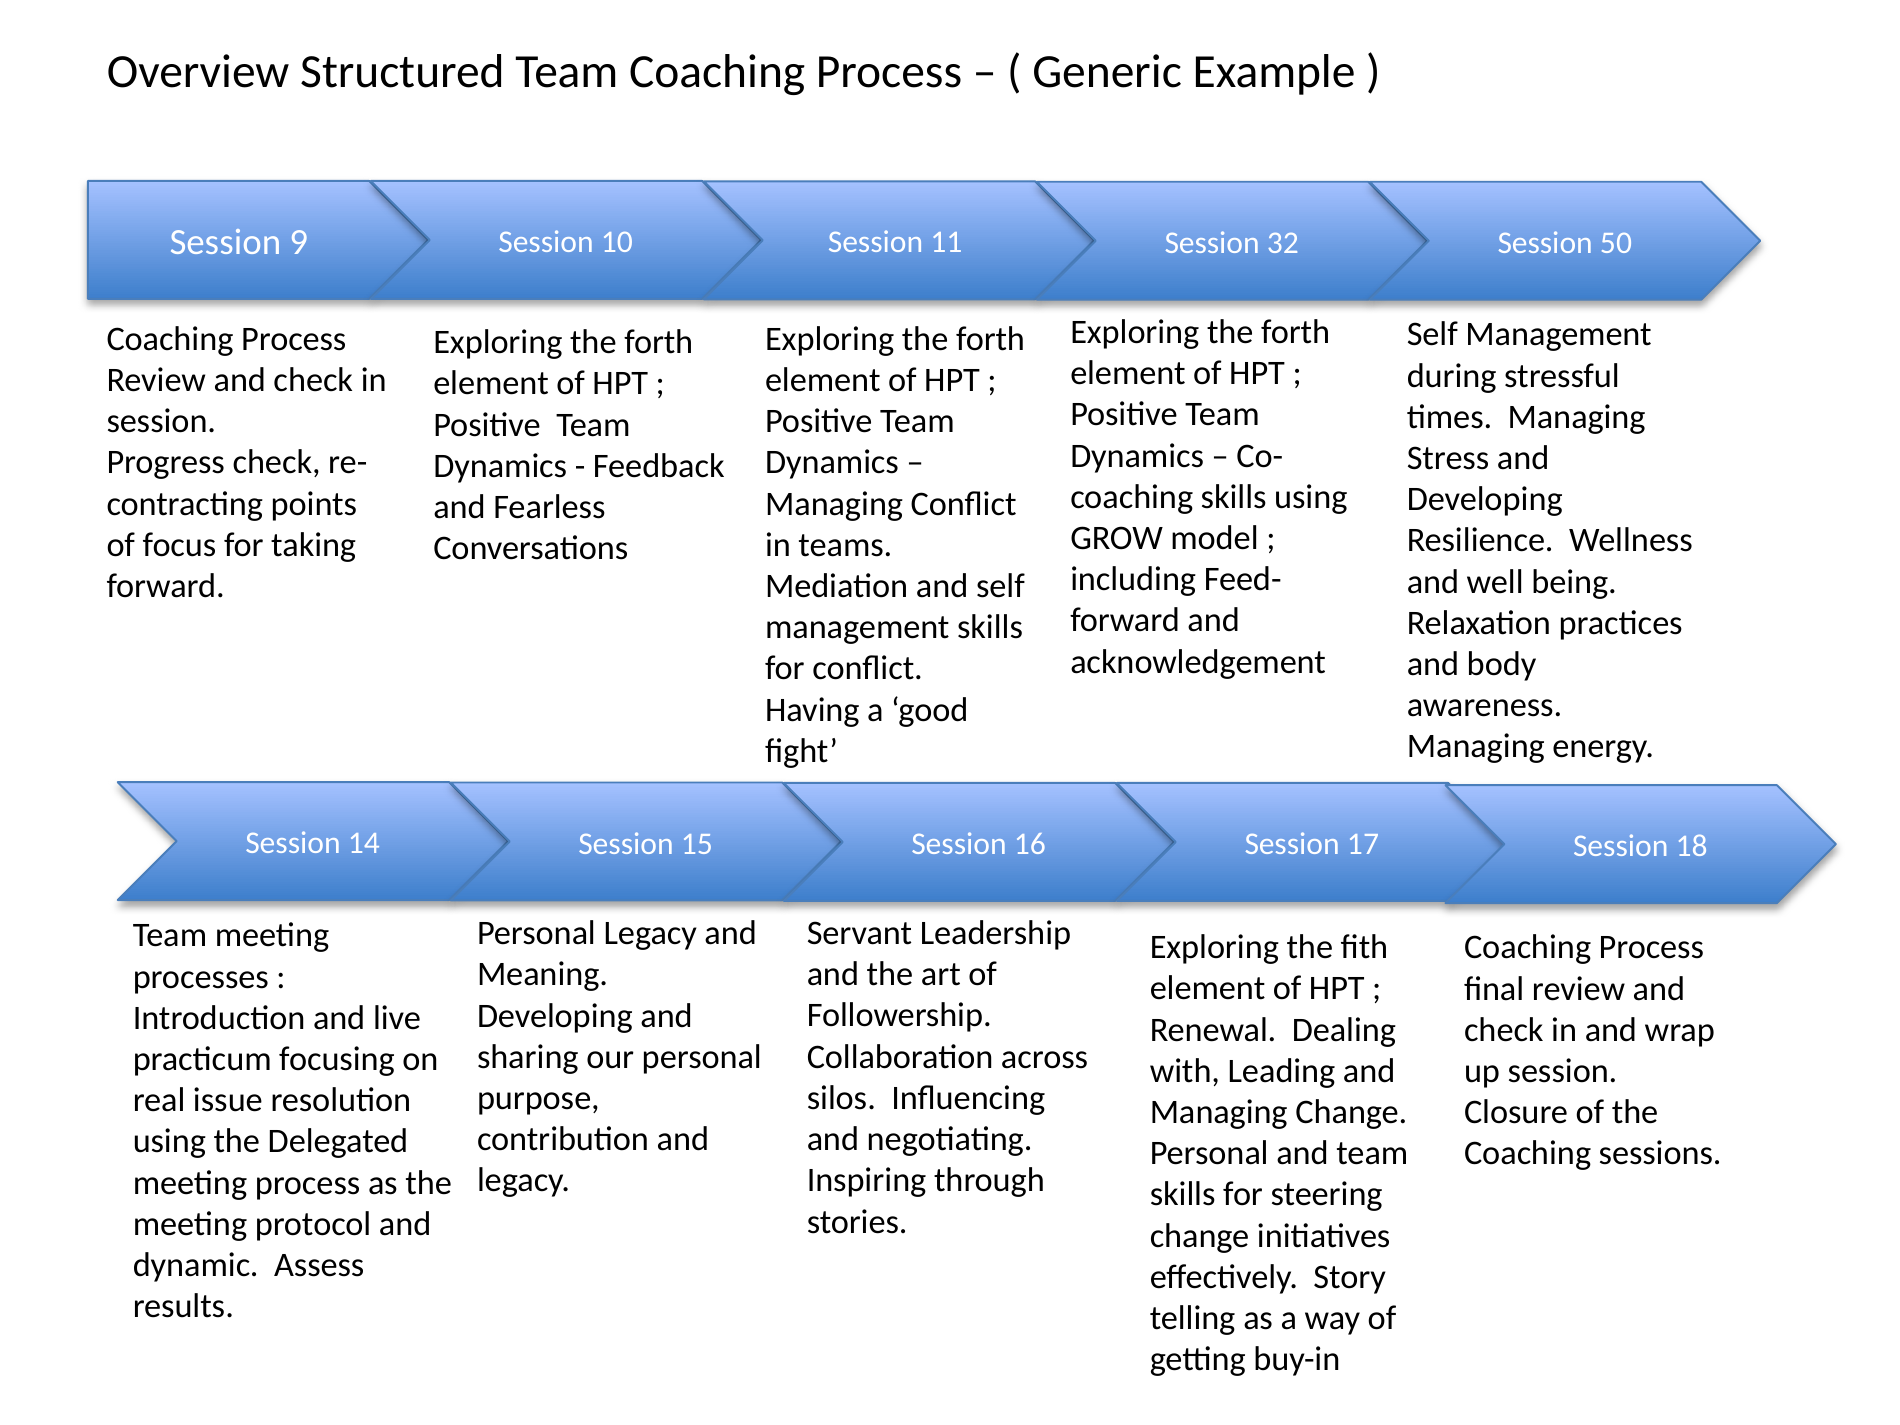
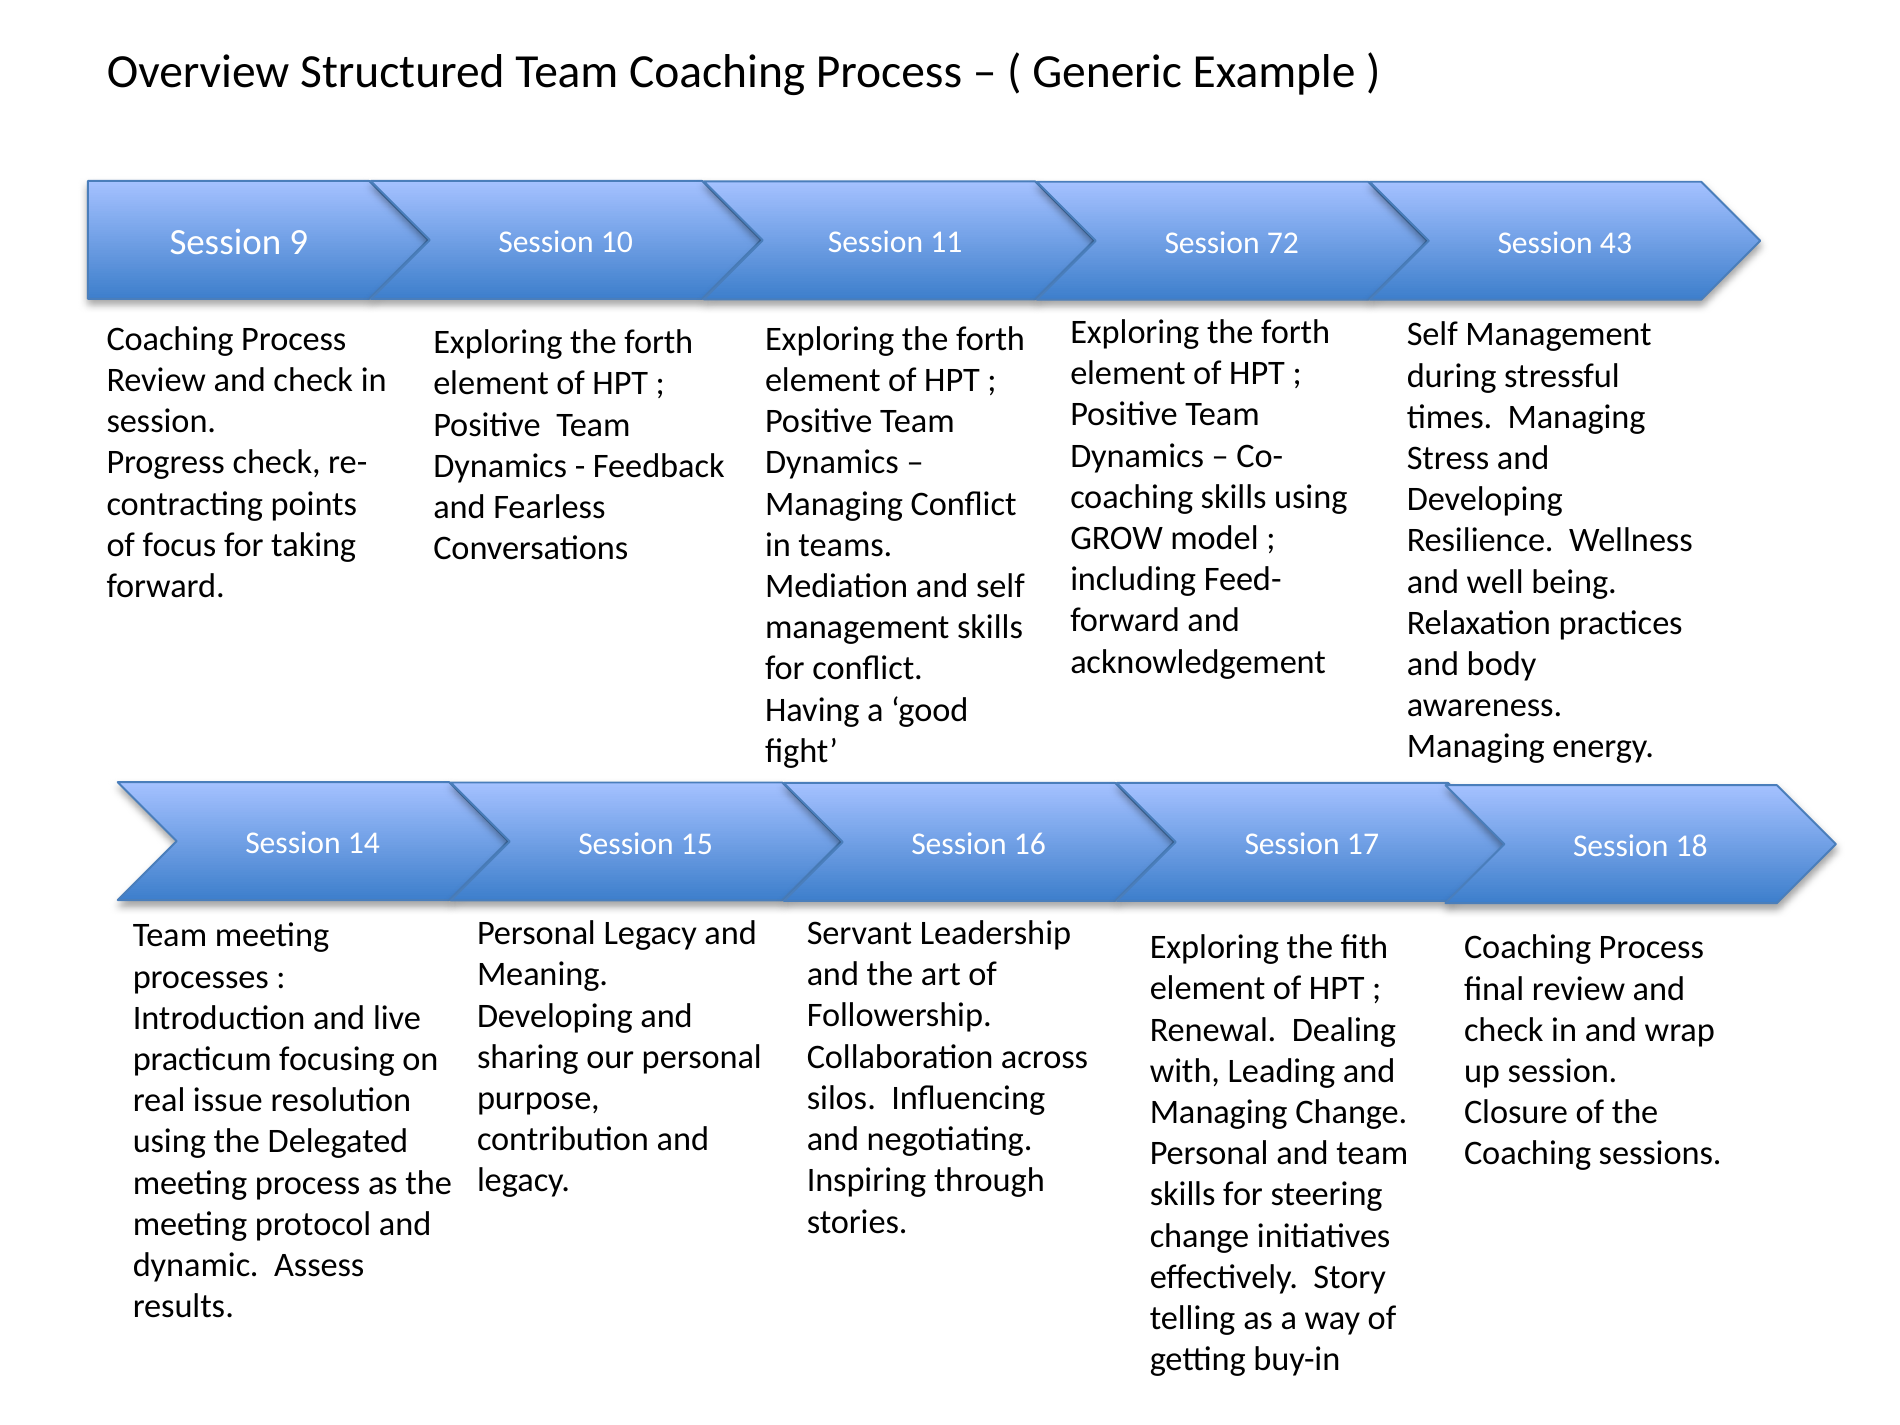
32: 32 -> 72 (1283, 243)
50: 50 -> 43 (1616, 243)
